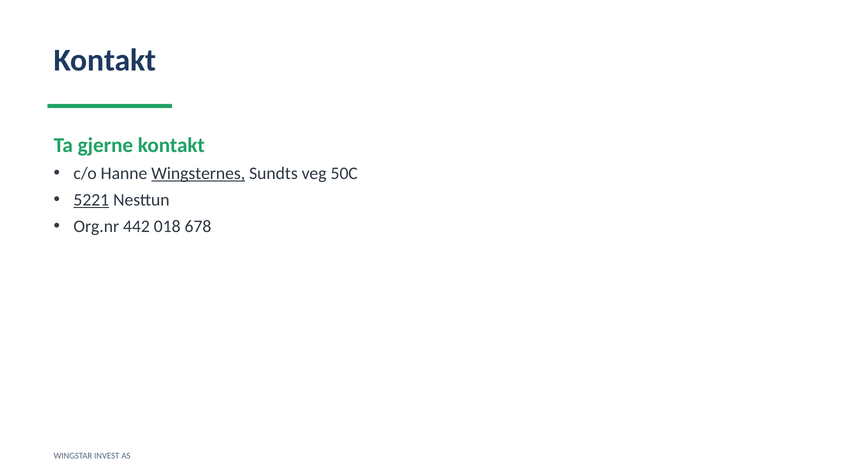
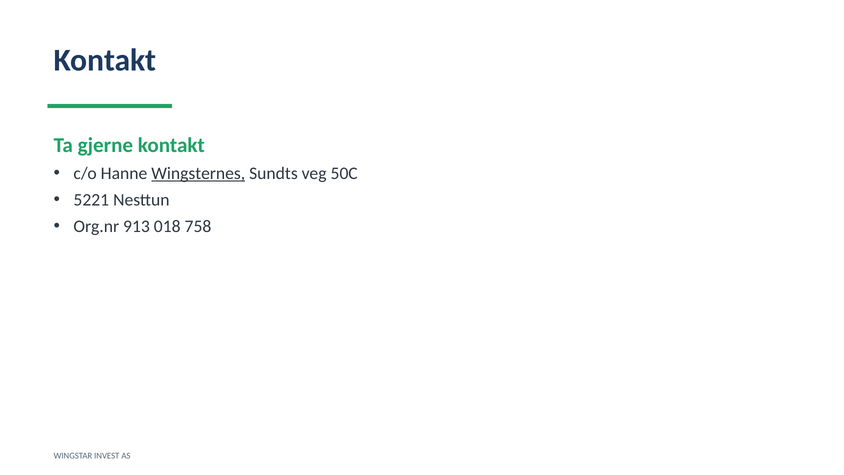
5221 underline: present -> none (91, 200)
442: 442 -> 913 (136, 226)
678: 678 -> 758 (198, 226)
